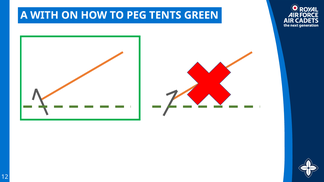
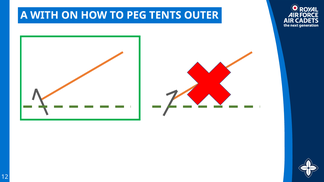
GREEN: GREEN -> OUTER (201, 15)
